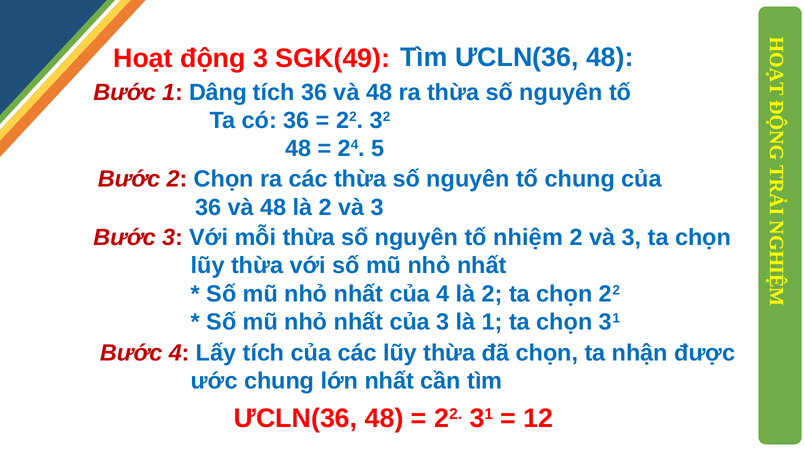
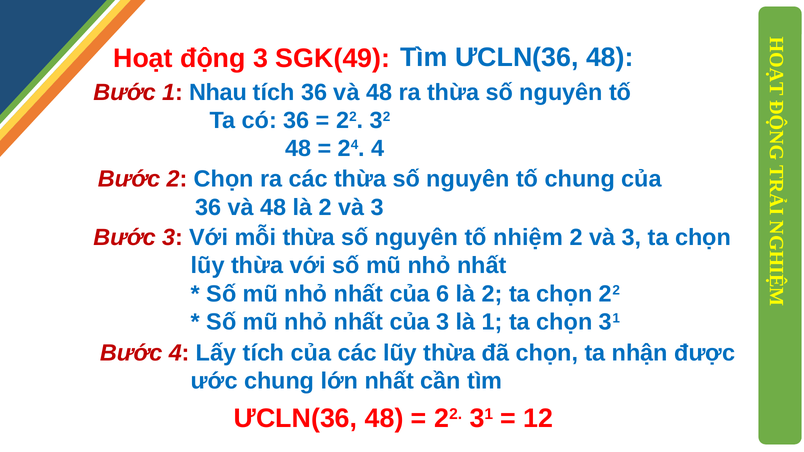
Dâng: Dâng -> Nhau (218, 93)
24 5: 5 -> 4 (378, 149)
của 4: 4 -> 6 (443, 294)
